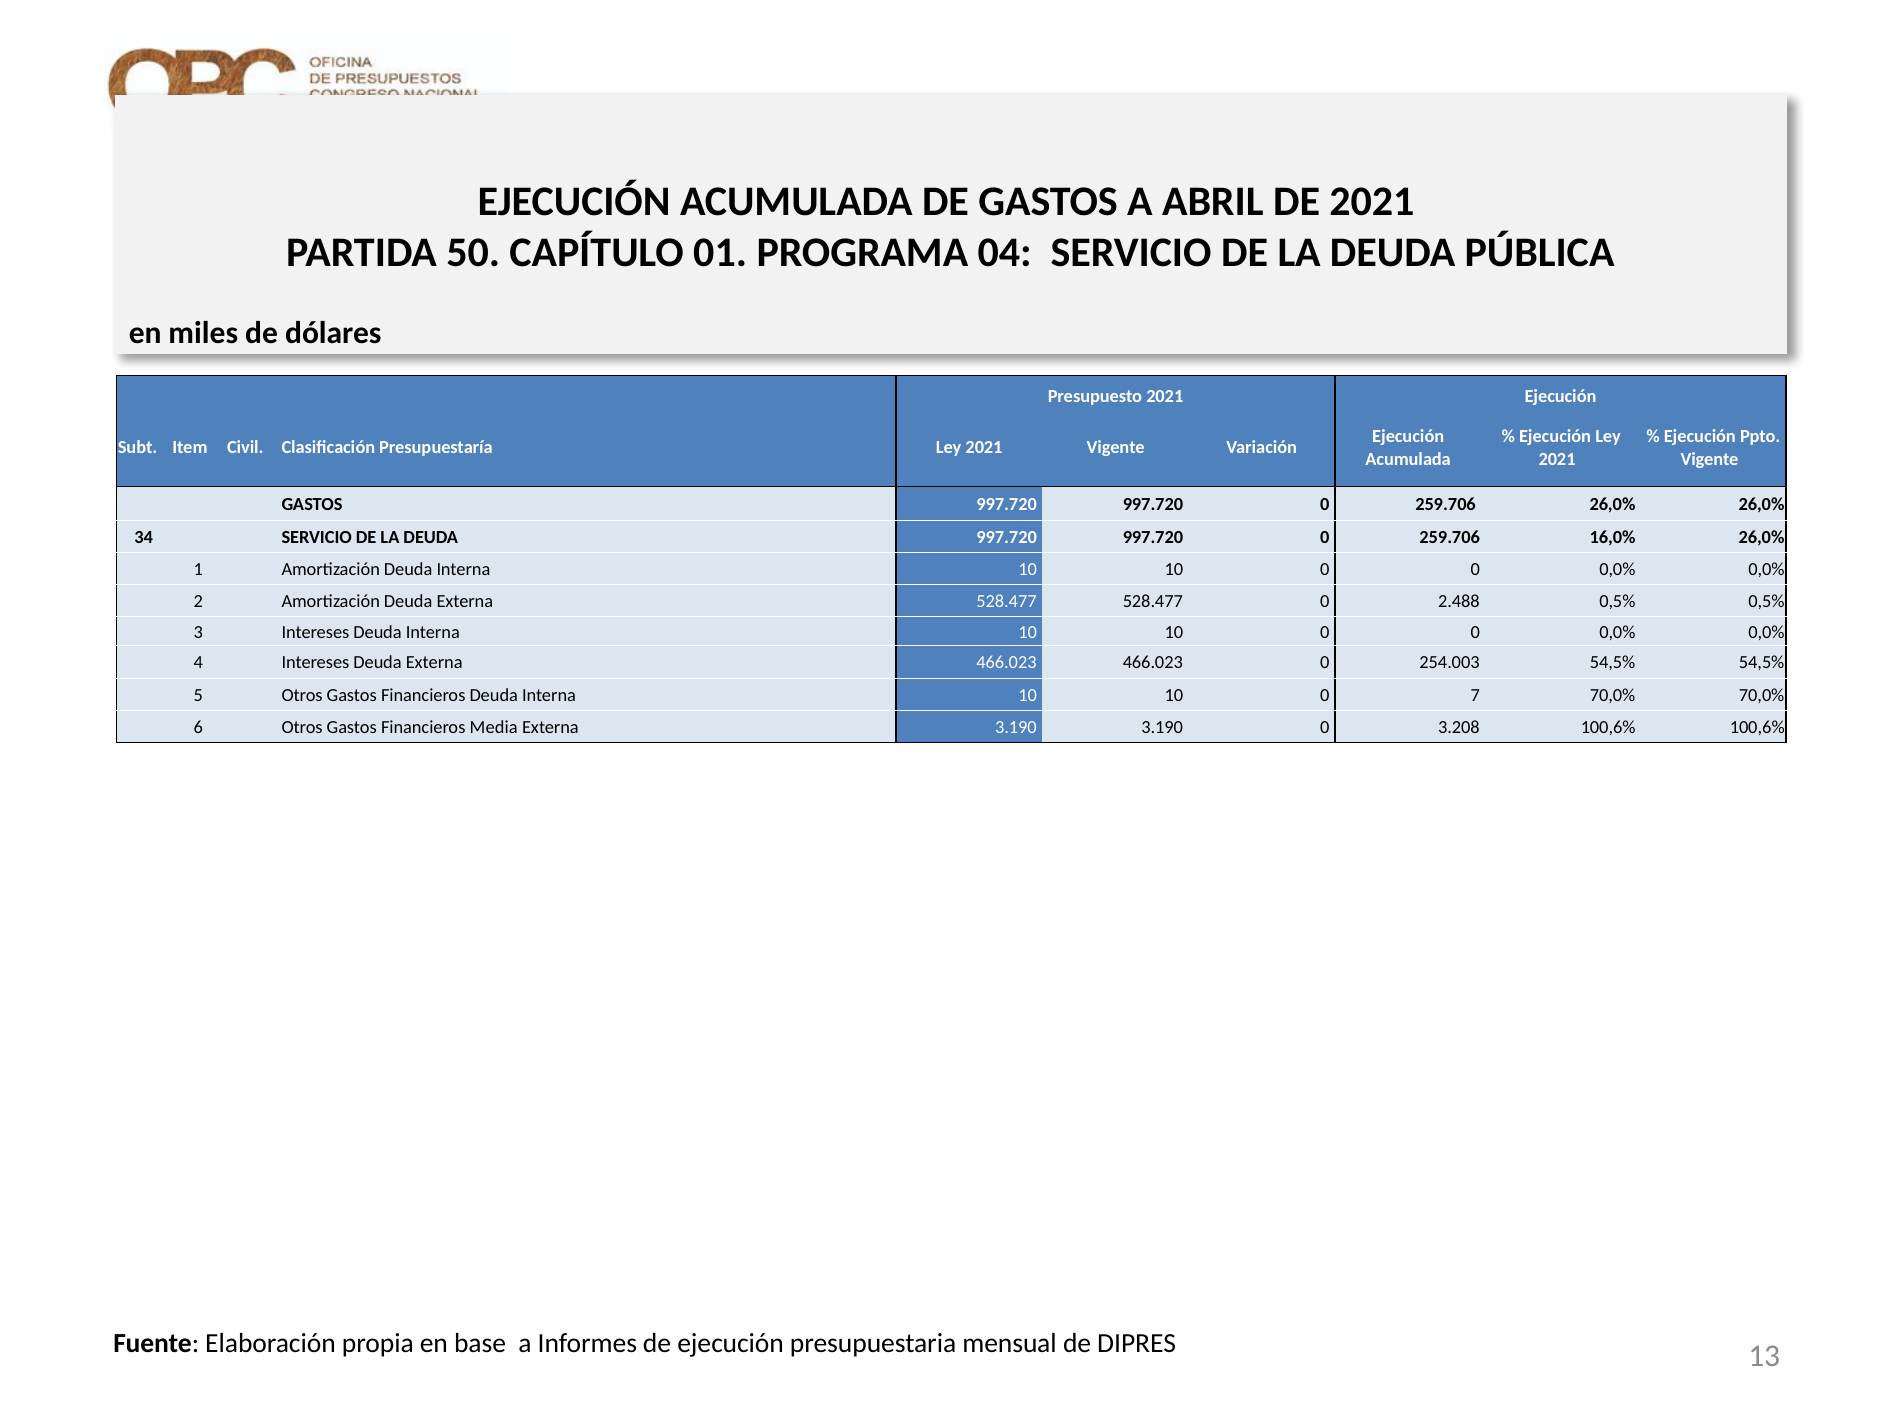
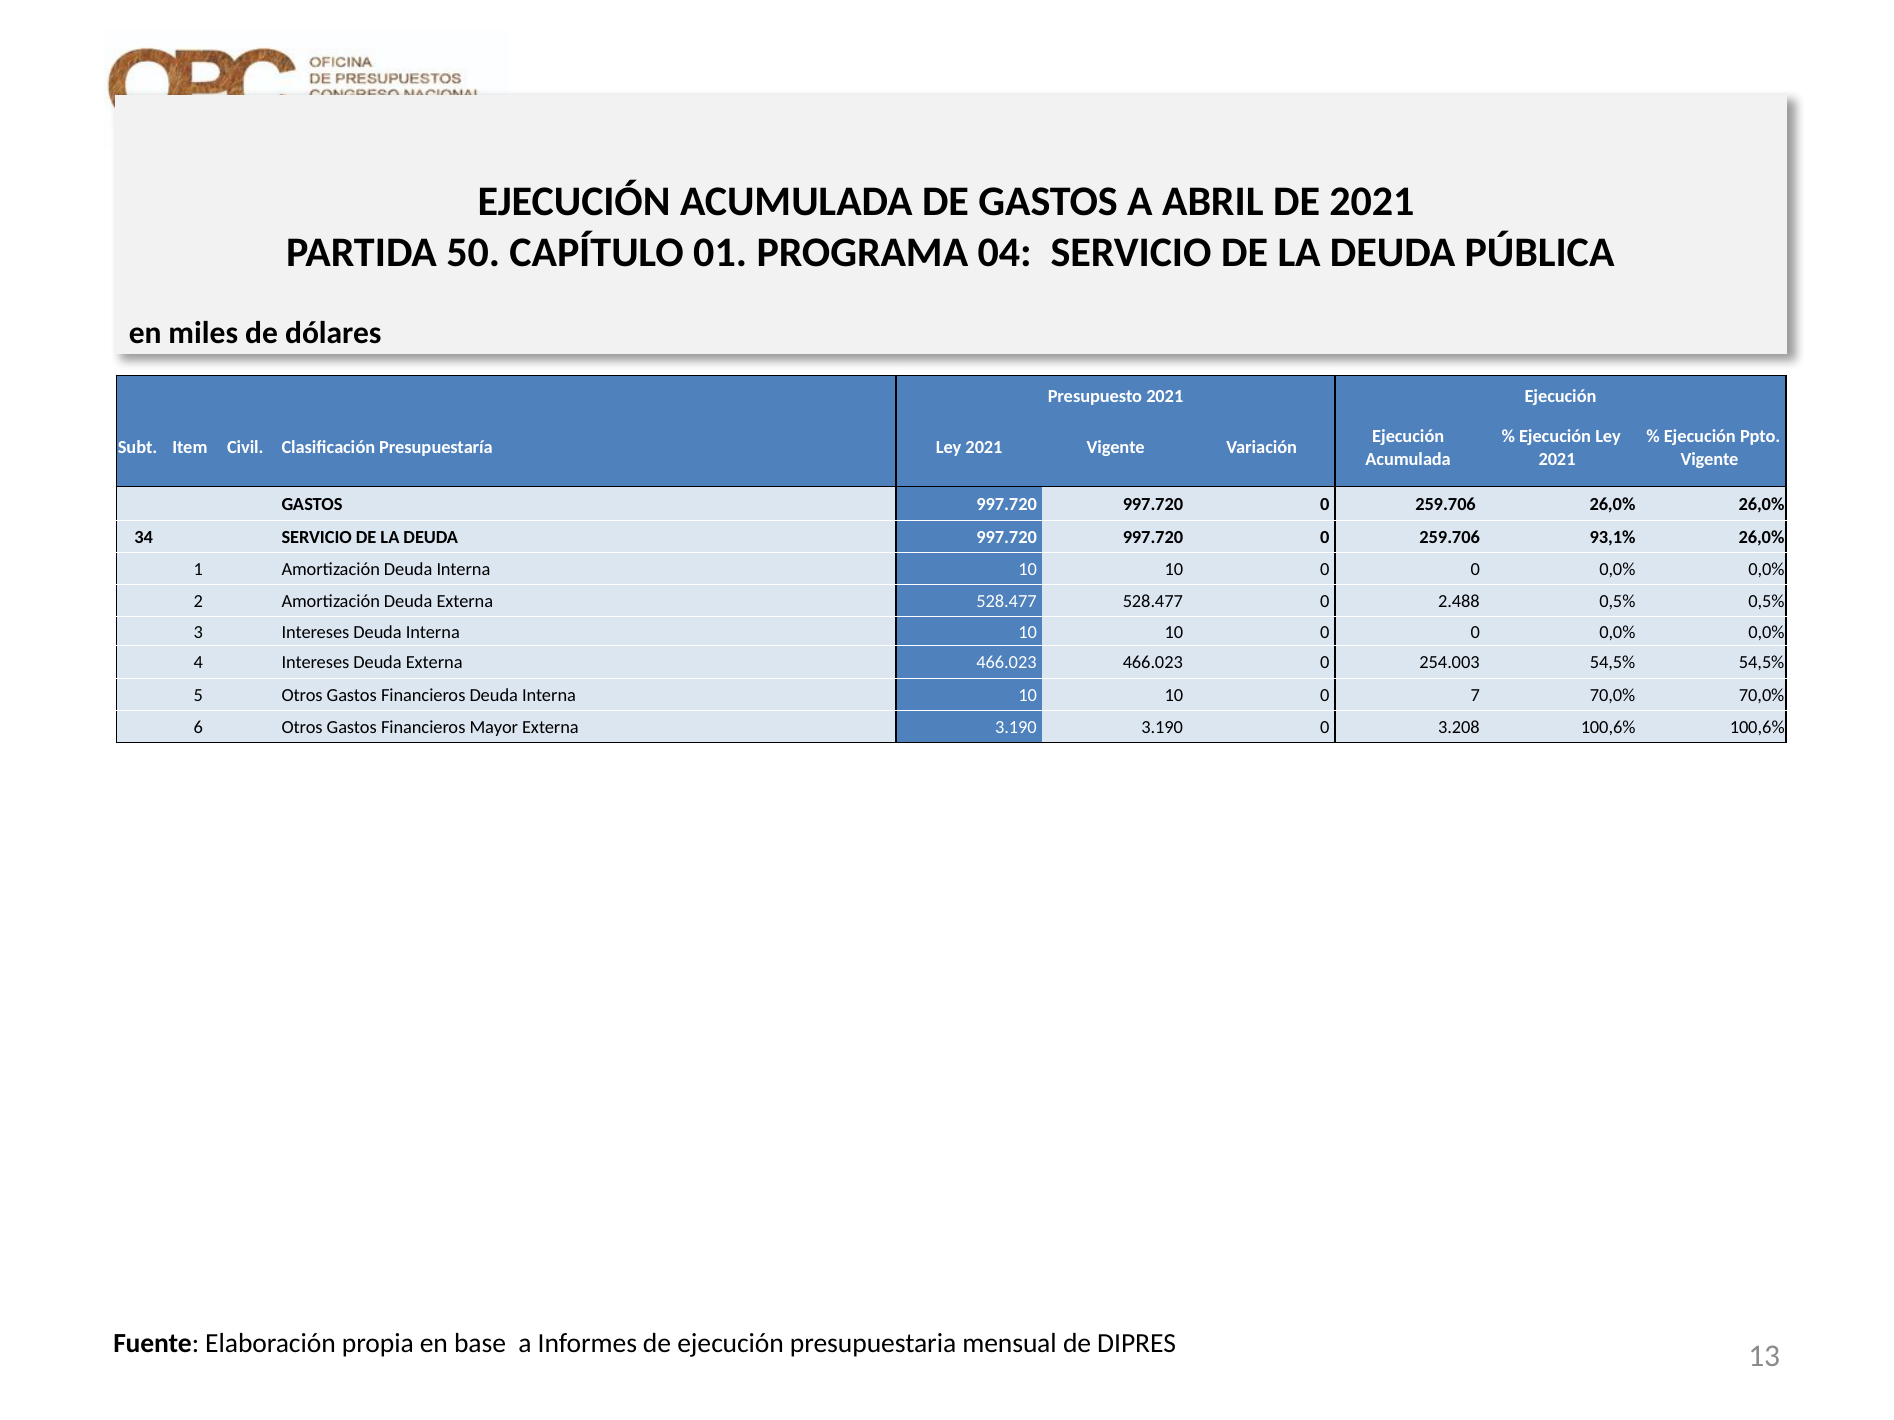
16,0%: 16,0% -> 93,1% (1613, 537)
Media: Media -> Mayor (494, 728)
